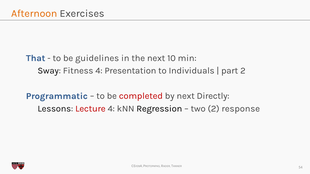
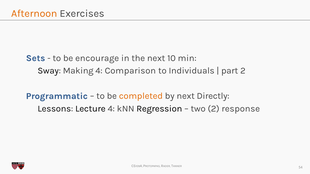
That: That -> Sets (36, 58)
guidelines: guidelines -> encourage (97, 58)
Fitness: Fitness -> Making (78, 71)
Presentation: Presentation -> Comparison (130, 71)
completed colour: red -> orange (141, 96)
Lecture colour: red -> black (90, 109)
